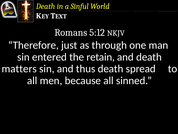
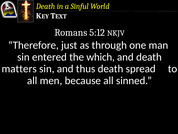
retain: retain -> which (101, 57)
